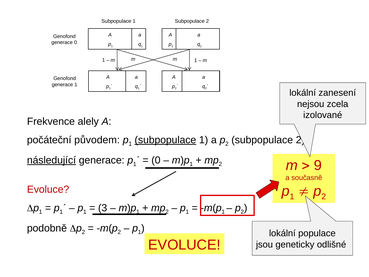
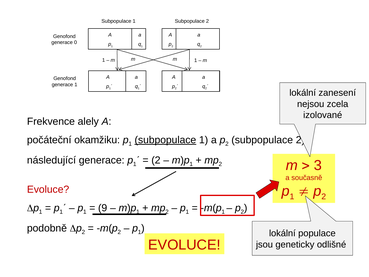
původem: původem -> okamžiku (97, 140)
následující underline: present -> none (51, 160)
0: 0 -> 2 (156, 160)
9: 9 -> 3 (318, 165)
3: 3 -> 9 (103, 208)
